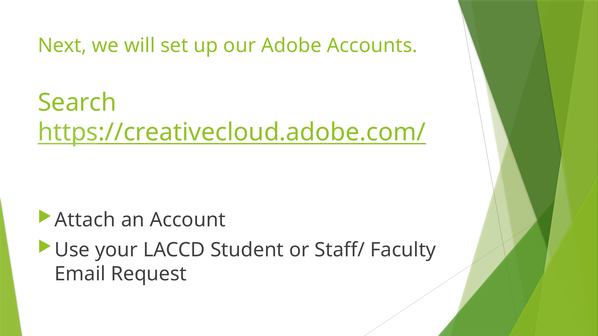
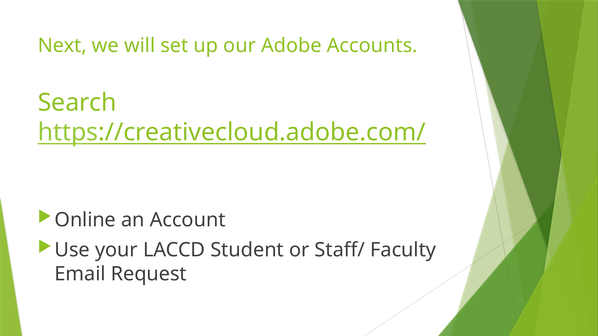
Attach: Attach -> Online (85, 220)
